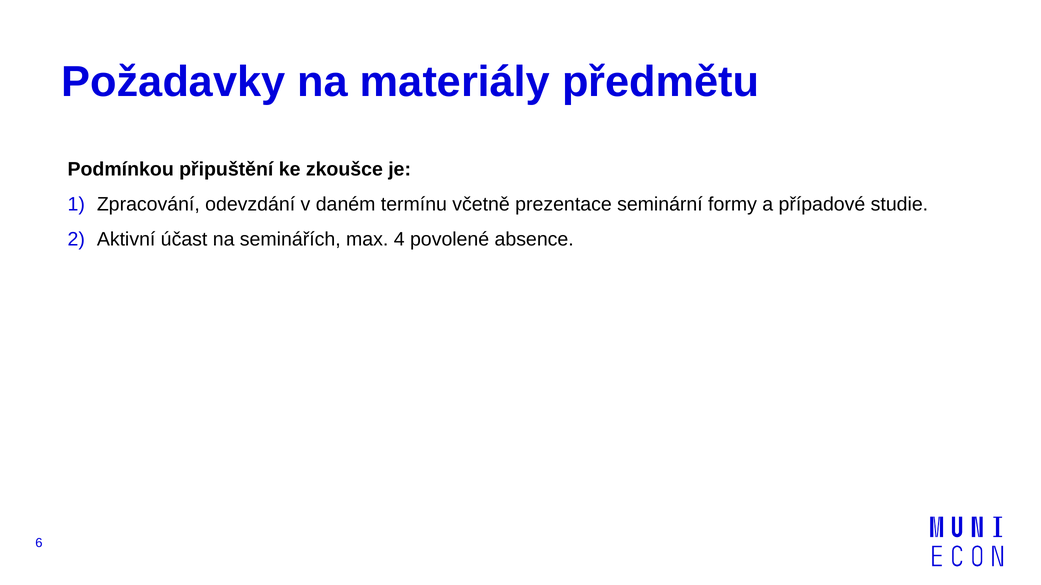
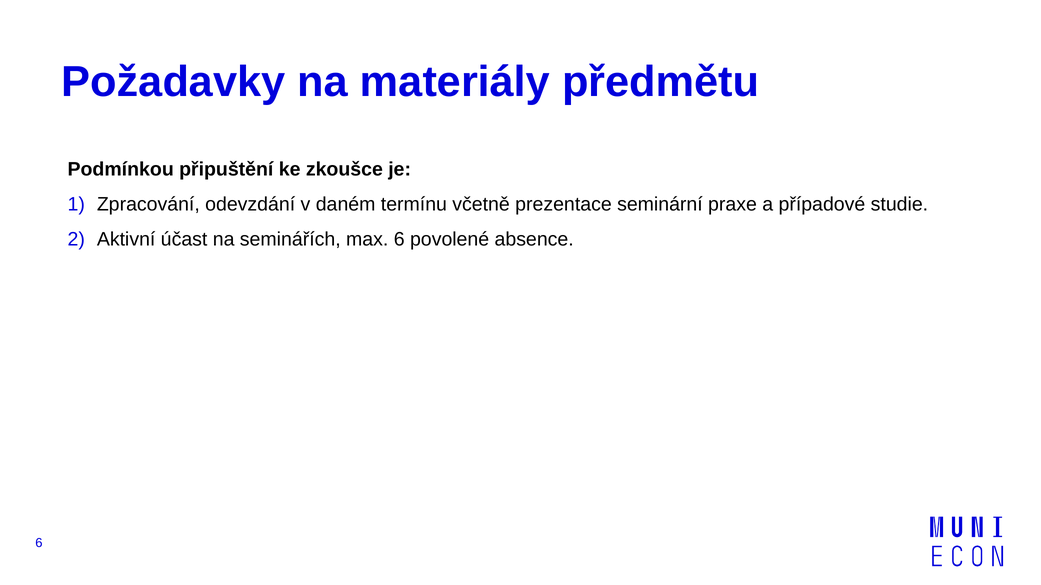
formy: formy -> praxe (733, 204)
max 4: 4 -> 6 (399, 240)
